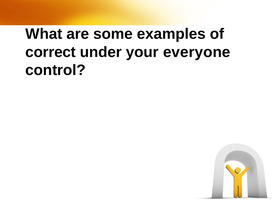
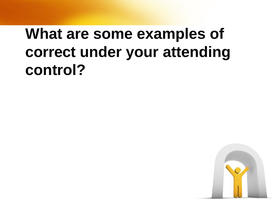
everyone: everyone -> attending (197, 52)
